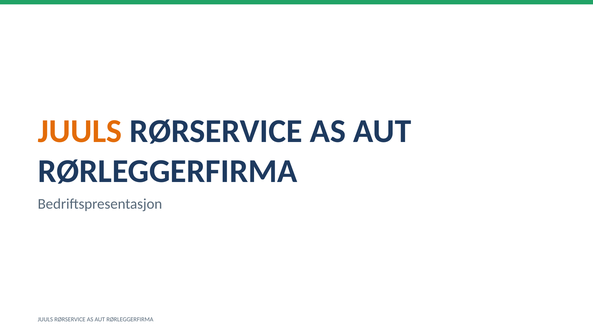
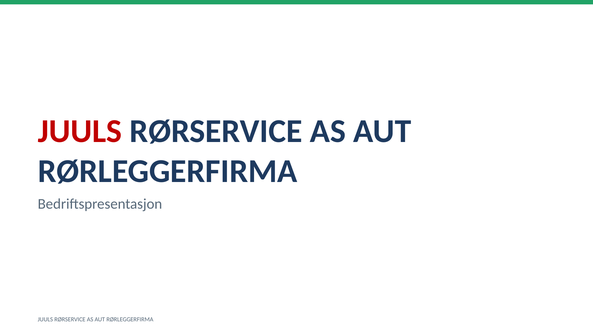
JUULS colour: orange -> red (80, 132)
